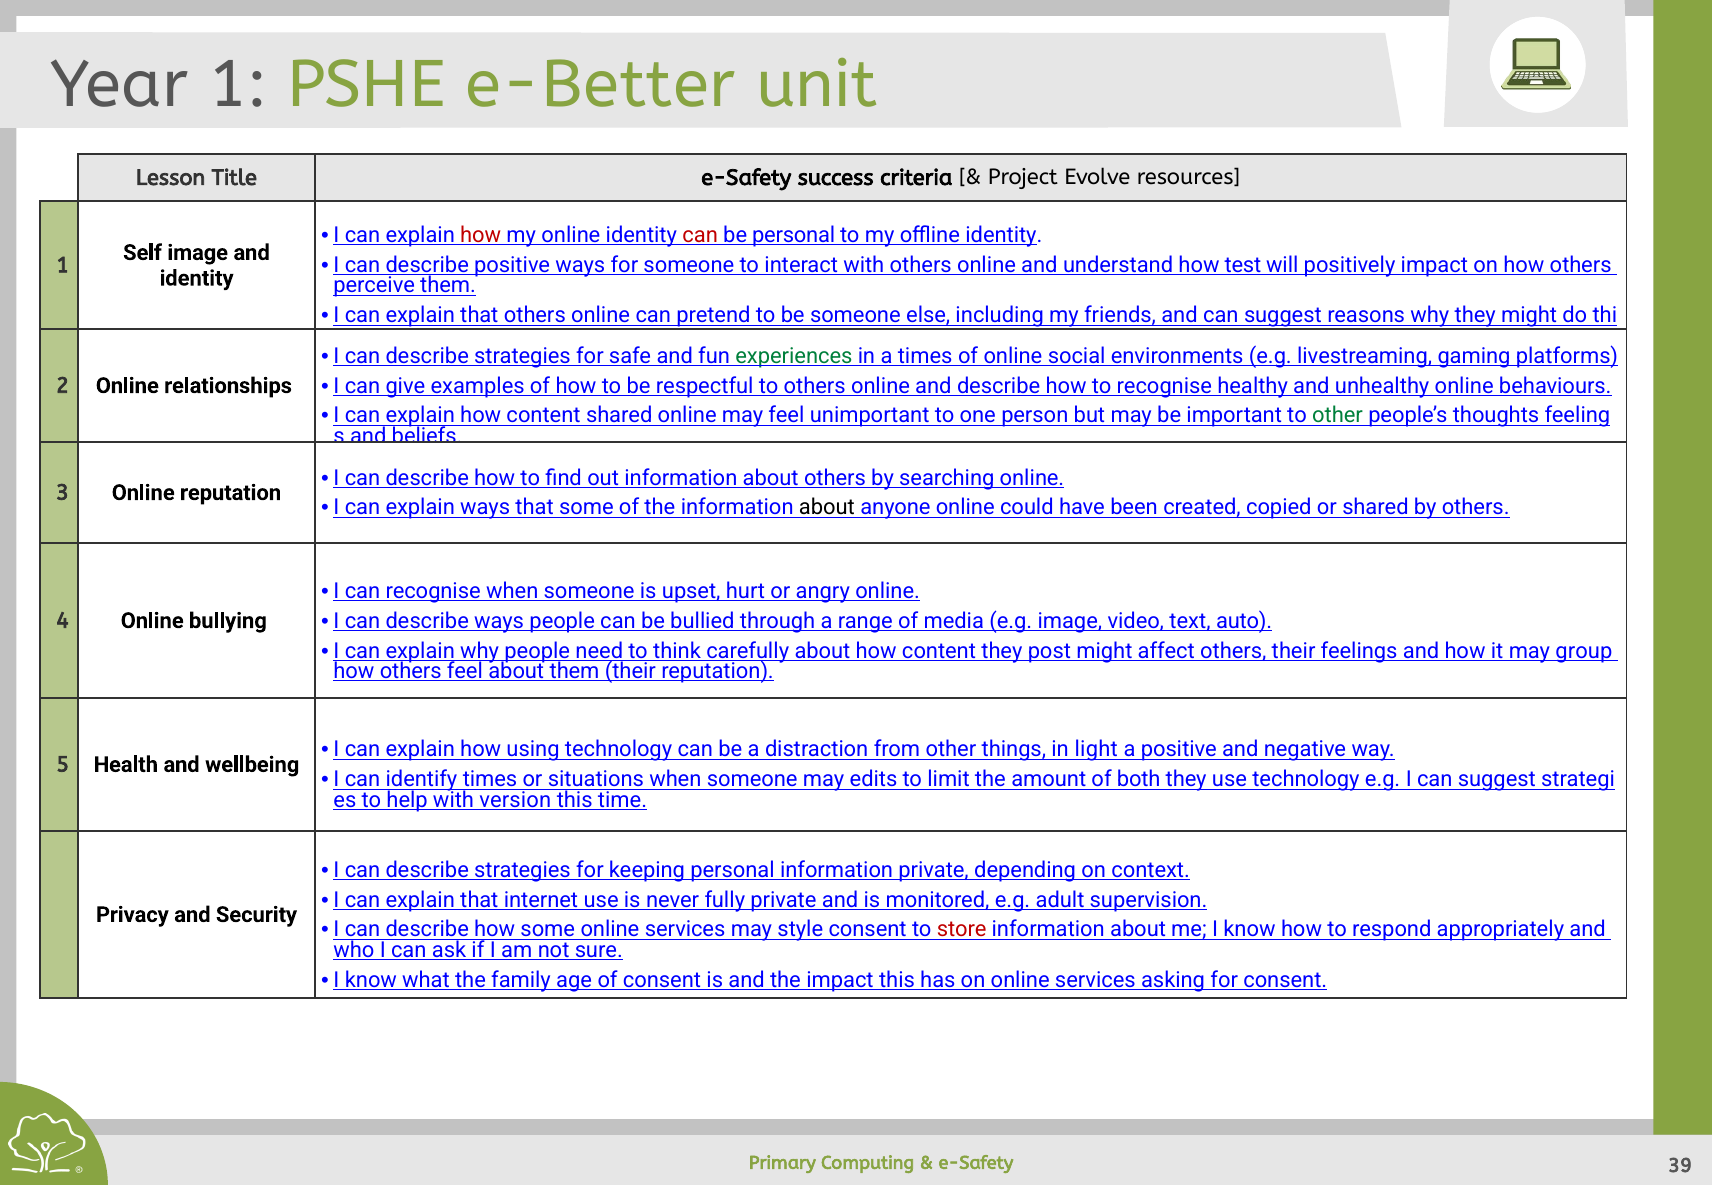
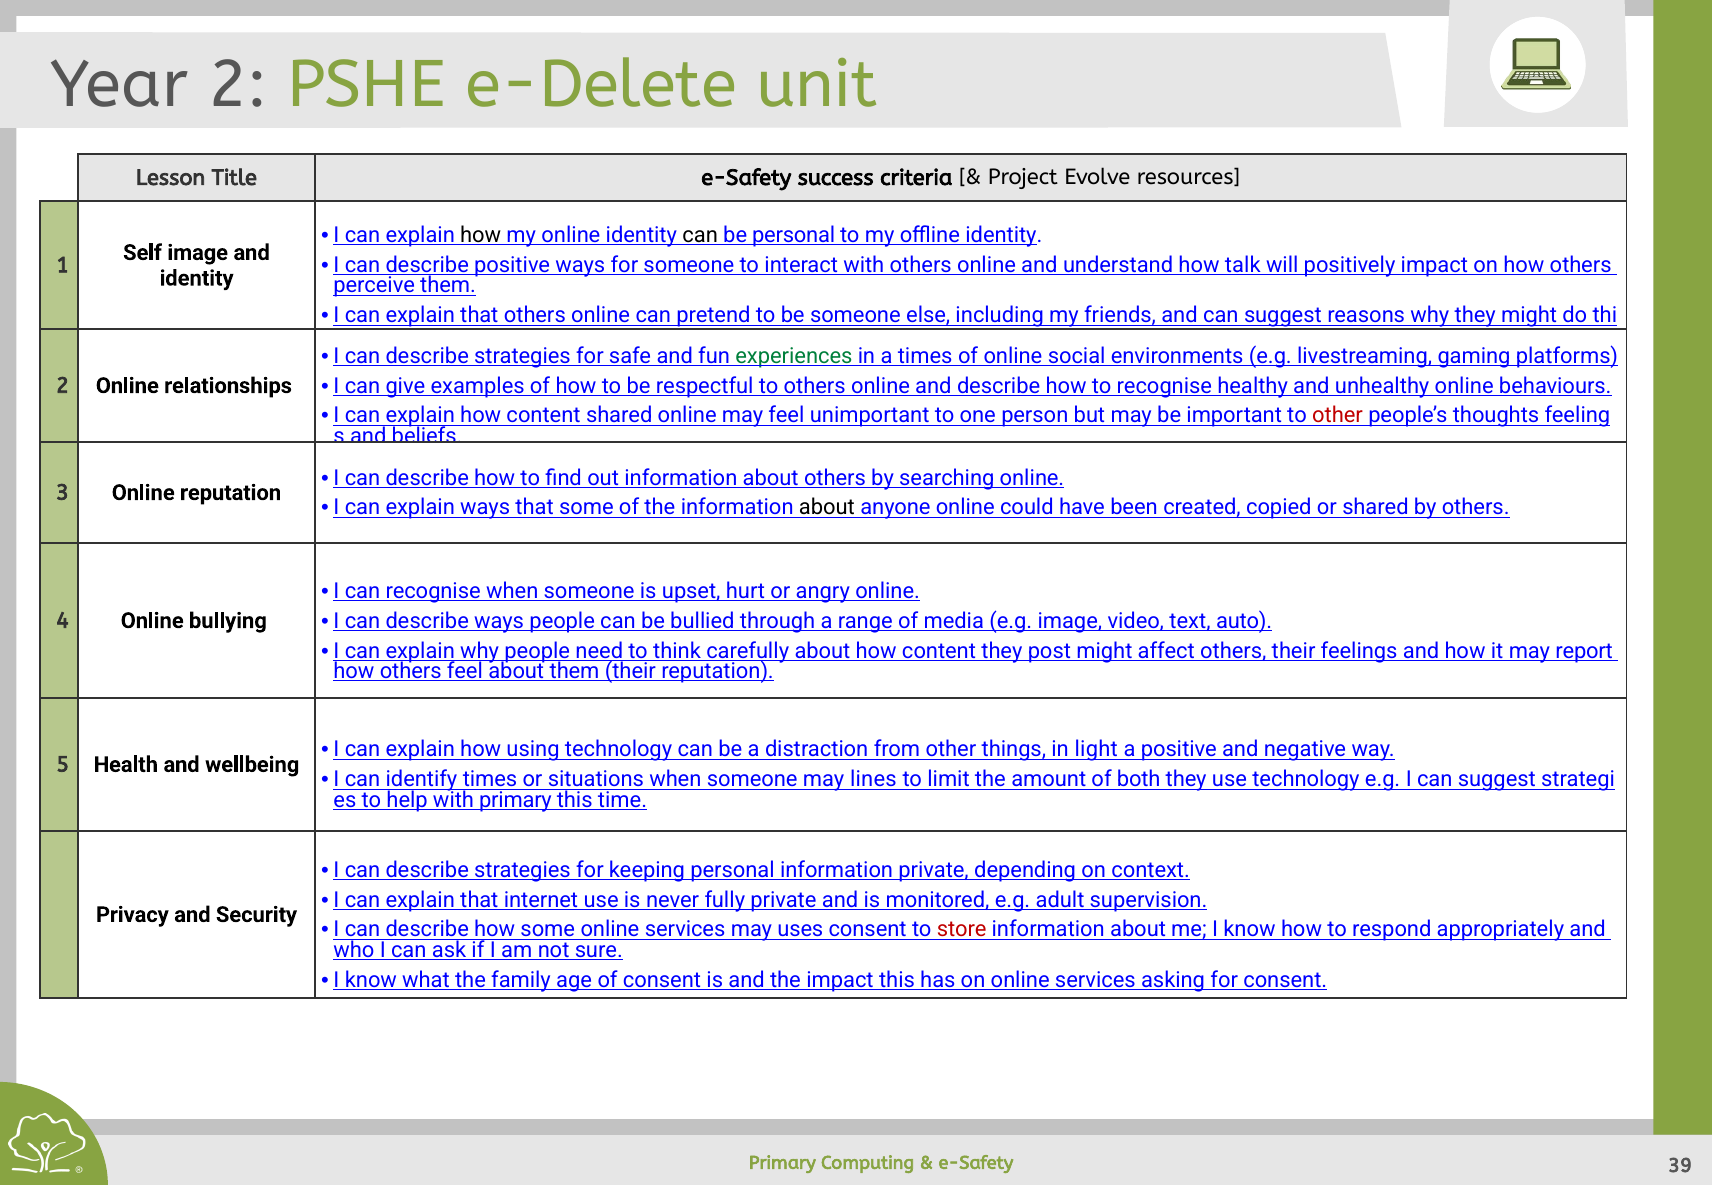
Year 1: 1 -> 2 (238, 85)
e-Better: e-Better -> e-Delete (601, 85)
how colour: red -> black (481, 236)
can colour: red -> black (700, 236)
test: test -> talk (1243, 266)
other colour: green -> red (1338, 416)
group: group -> report (1584, 651)
edits: edits -> lines (873, 780)
with version: version -> primary (515, 800)
style: style -> uses (800, 930)
